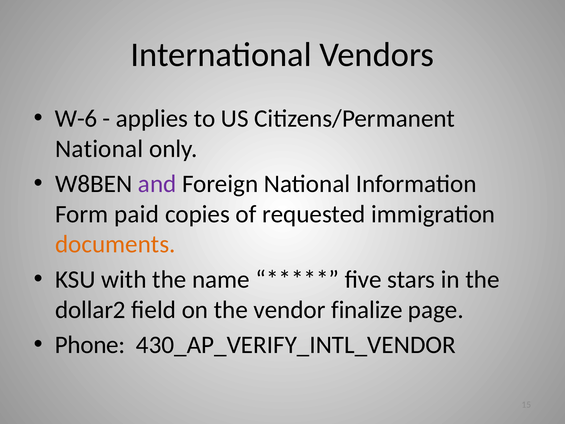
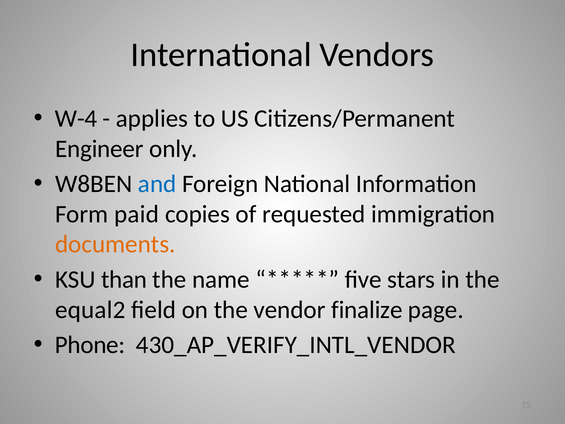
W-6: W-6 -> W-4 (76, 119)
National: National -> Engineer (99, 149)
and colour: purple -> blue (157, 184)
with: with -> than (124, 279)
dollar2: dollar2 -> equal2 (90, 310)
